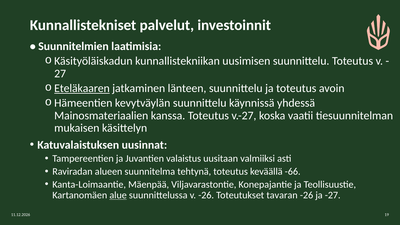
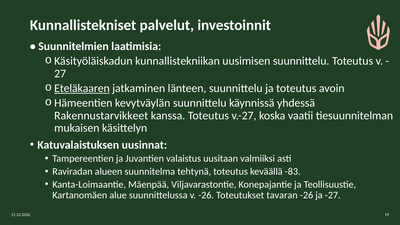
Mainosmateriaalien: Mainosmateriaalien -> Rakennustarvikkeet (101, 116)
-66: -66 -> -83 (293, 172)
alue underline: present -> none (118, 195)
